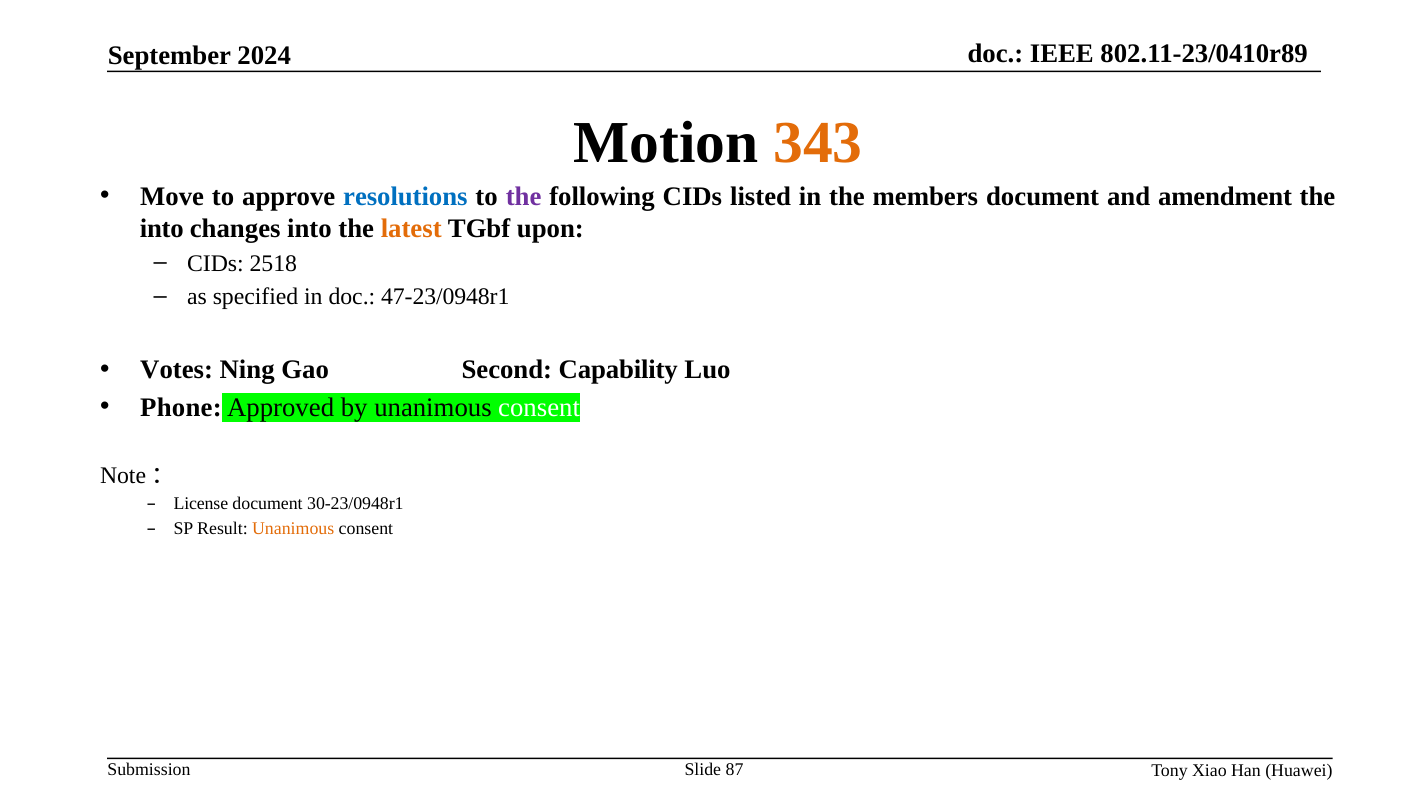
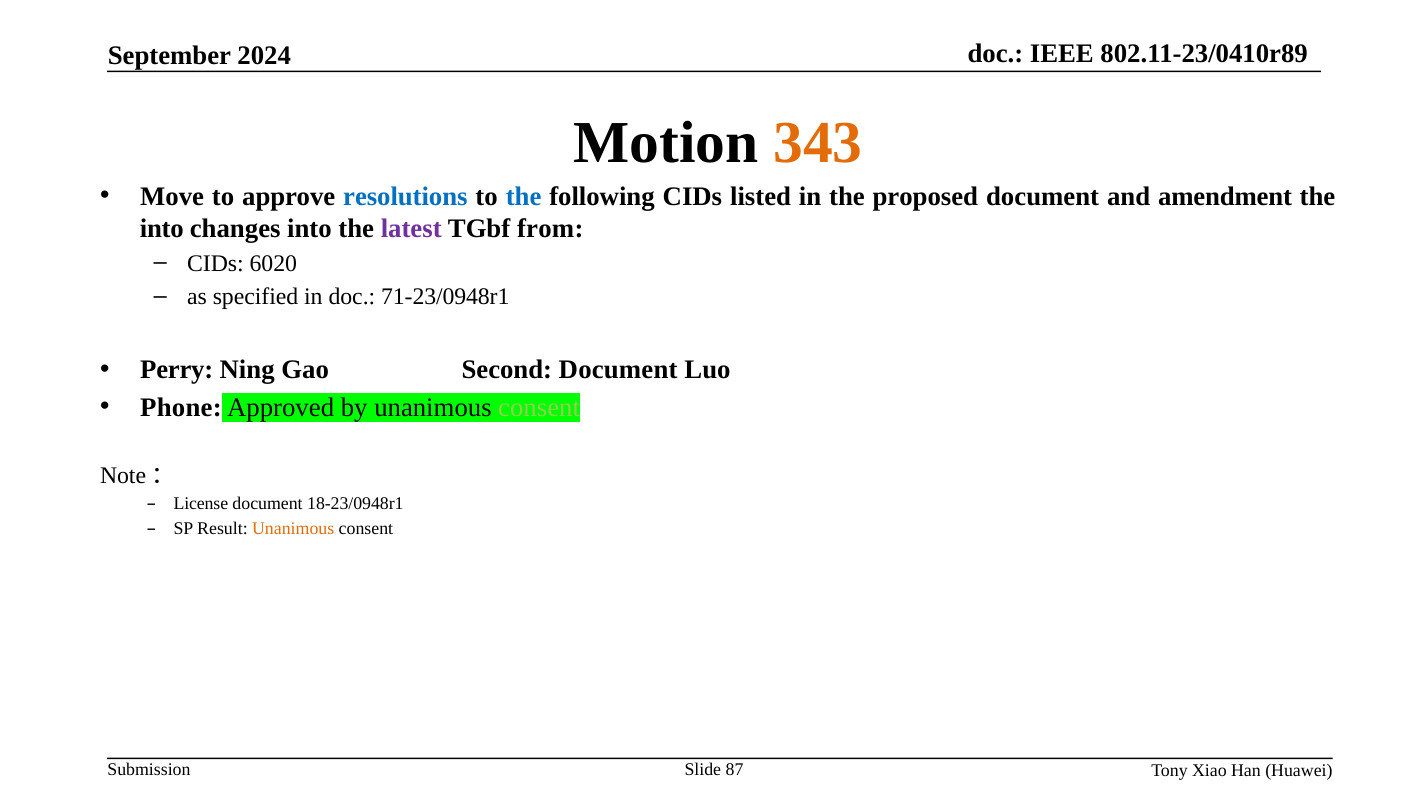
the colour: purple -> blue (524, 196)
members: members -> proposed (925, 196)
latest colour: orange -> purple (411, 229)
upon: upon -> from (550, 229)
2518: 2518 -> 6020 (273, 263)
47-23/0948r1: 47-23/0948r1 -> 71-23/0948r1 (445, 297)
Votes: Votes -> Perry (177, 370)
Second Capability: Capability -> Document (618, 370)
consent colour: white -> light green (539, 408)
30-23/0948r1: 30-23/0948r1 -> 18-23/0948r1 (355, 504)
